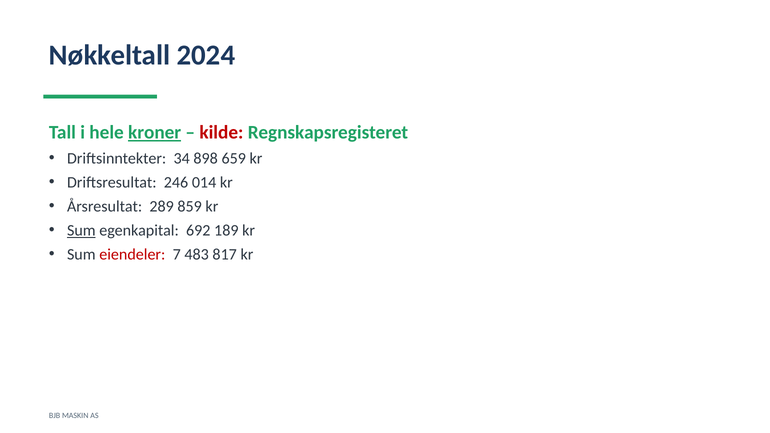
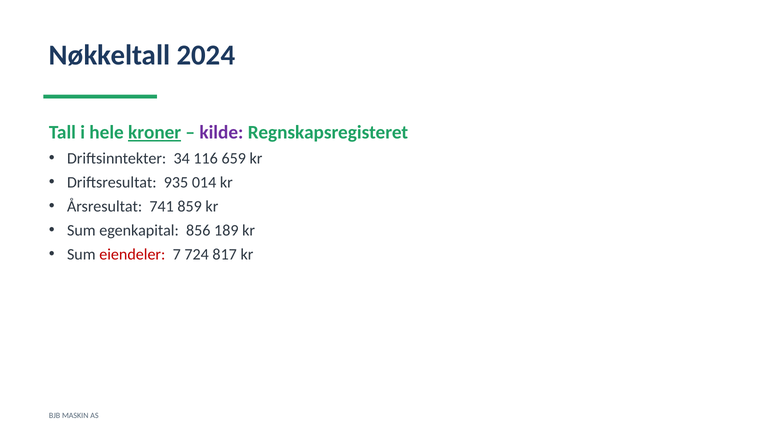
kilde colour: red -> purple (221, 133)
898: 898 -> 116 (206, 158)
246: 246 -> 935 (176, 182)
289: 289 -> 741 (162, 206)
Sum underline: present -> none (81, 231)
692: 692 -> 856 (198, 231)
483: 483 -> 724 (197, 255)
